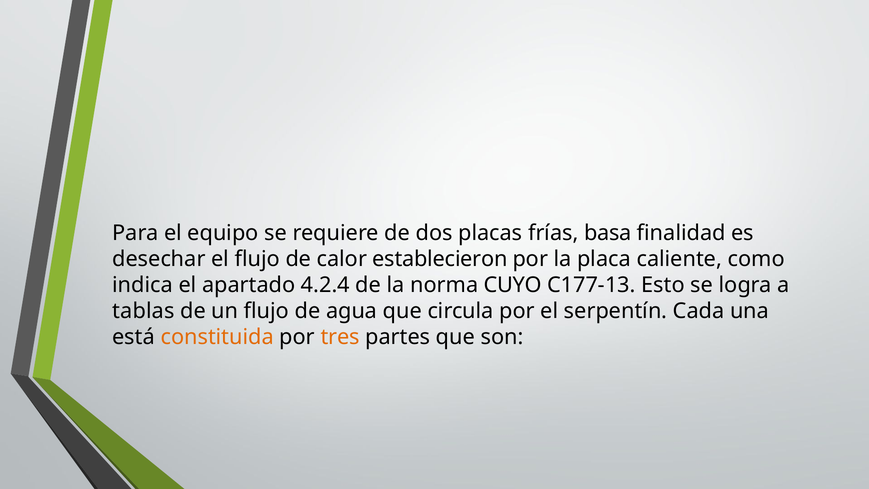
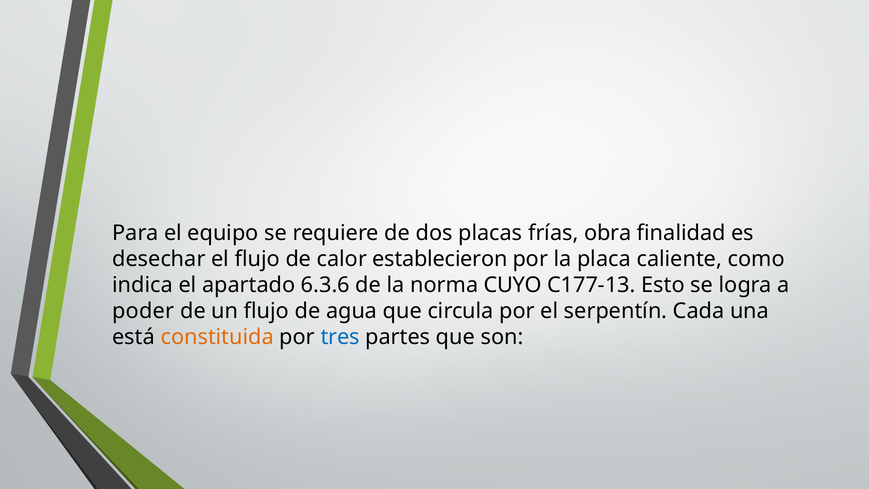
basa: basa -> obra (608, 233)
4.2.4: 4.2.4 -> 6.3.6 (325, 285)
tablas: tablas -> poder (143, 311)
tres colour: orange -> blue (340, 337)
